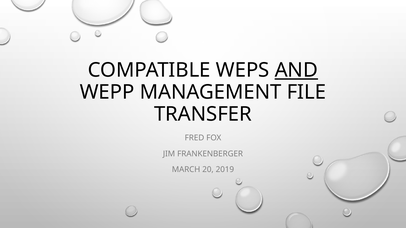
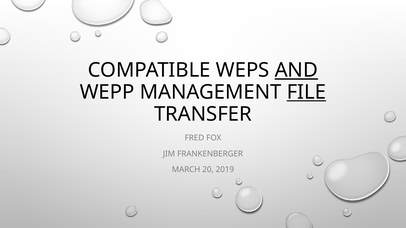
FILE underline: none -> present (306, 92)
